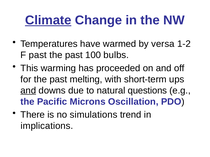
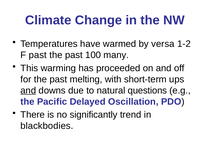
Climate underline: present -> none (48, 20)
bulbs: bulbs -> many (116, 55)
Microns: Microns -> Delayed (88, 102)
simulations: simulations -> significantly (94, 115)
implications: implications -> blackbodies (47, 126)
